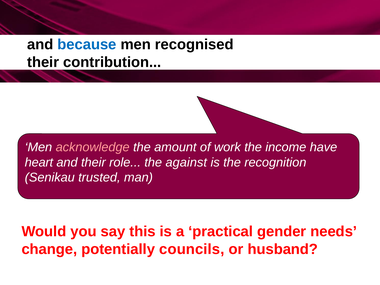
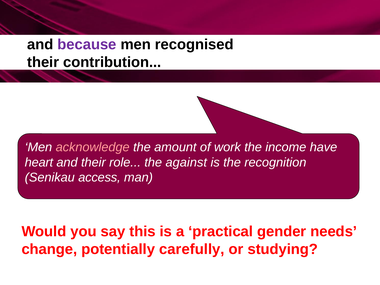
because colour: blue -> purple (87, 44)
trusted: trusted -> access (99, 178)
councils: councils -> carefully (192, 249)
husband: husband -> studying (283, 249)
